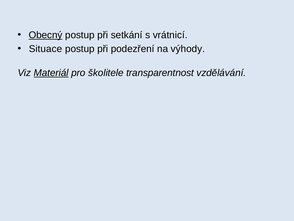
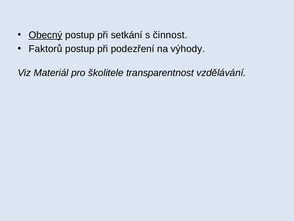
vrátnicí: vrátnicí -> činnost (170, 35)
Situace: Situace -> Faktorů (46, 49)
Materiál underline: present -> none (51, 73)
